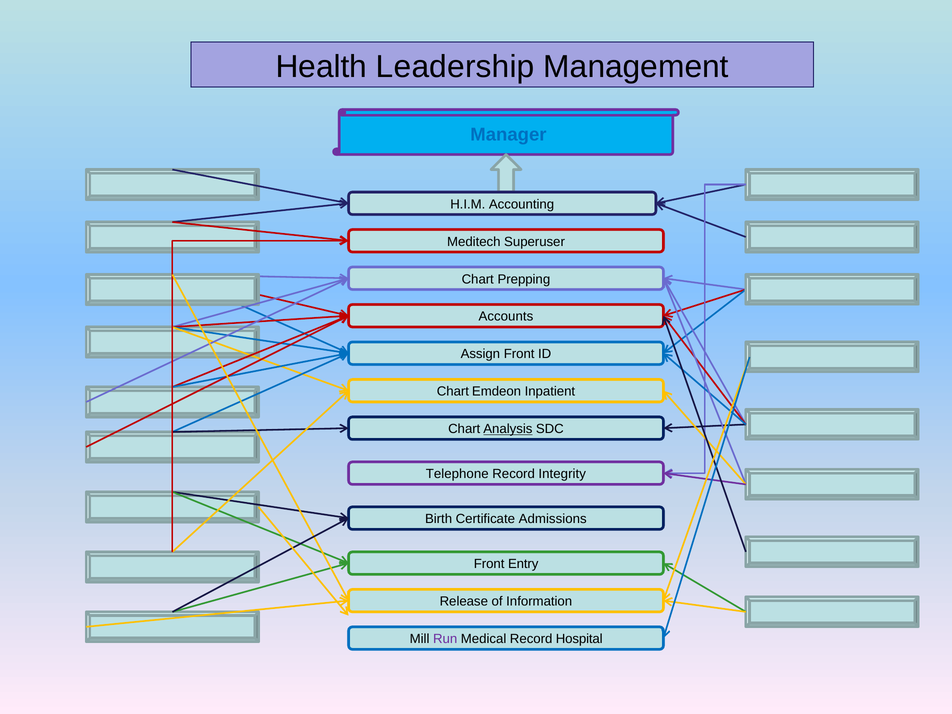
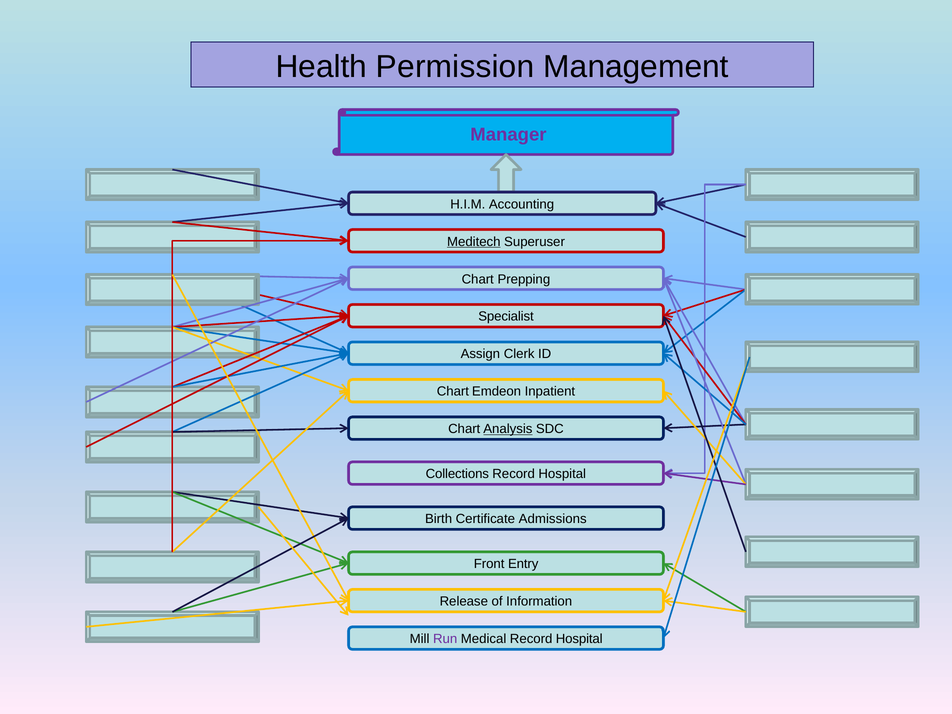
Leadership: Leadership -> Permission (455, 67)
Manager colour: blue -> purple (508, 135)
Meditech underline: none -> present (474, 242)
Accounts: Accounts -> Specialist (506, 317)
Assign Front: Front -> Clerk (519, 354)
Telephone: Telephone -> Collections (457, 474)
Integrity: Integrity -> Hospital (562, 474)
